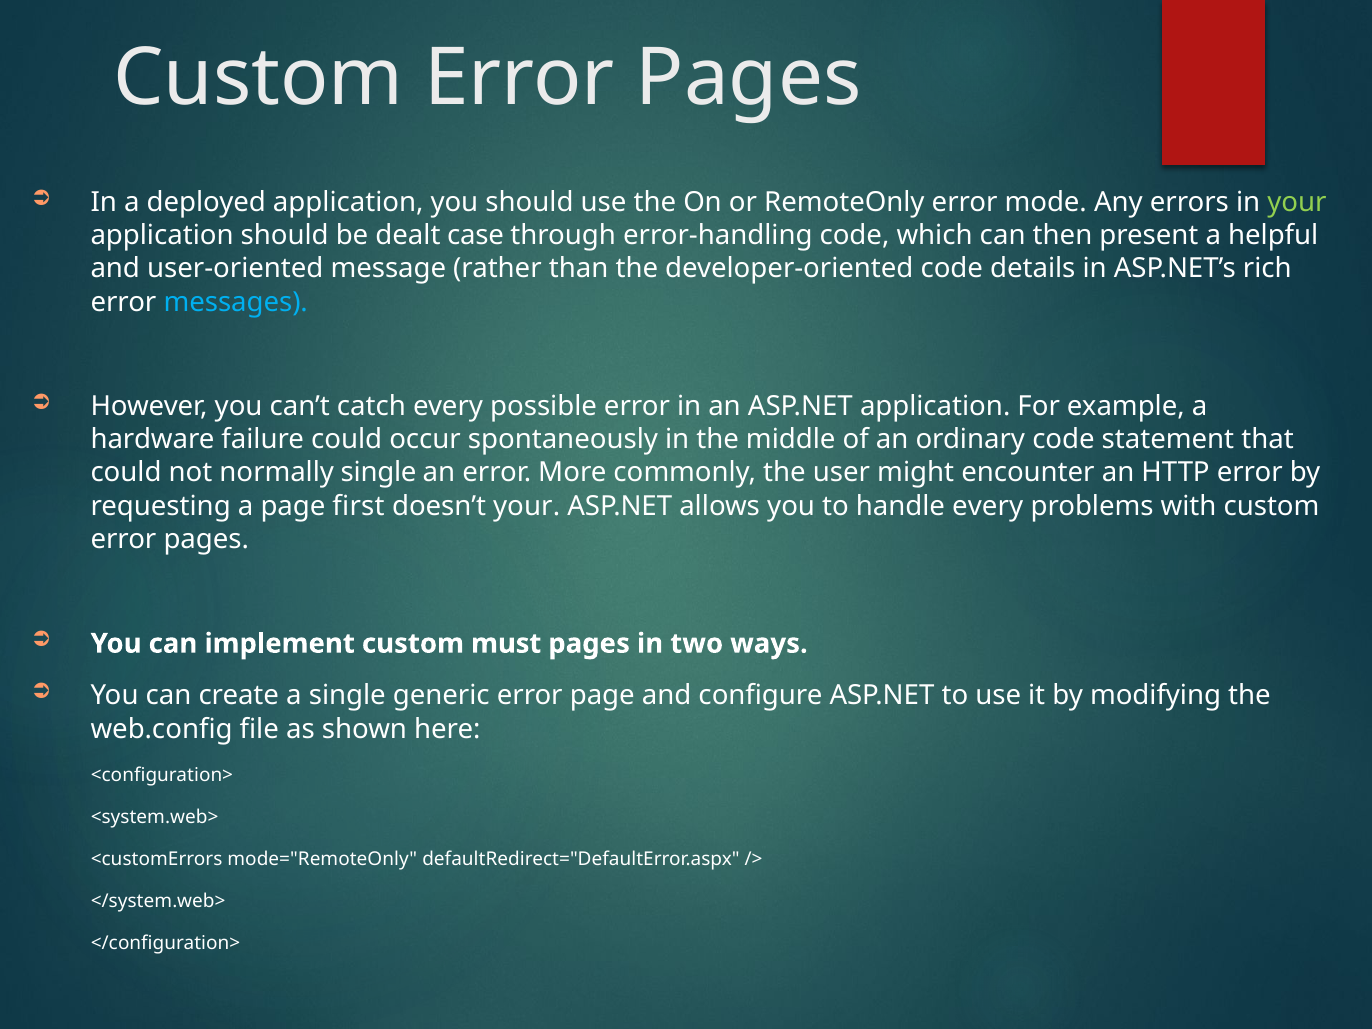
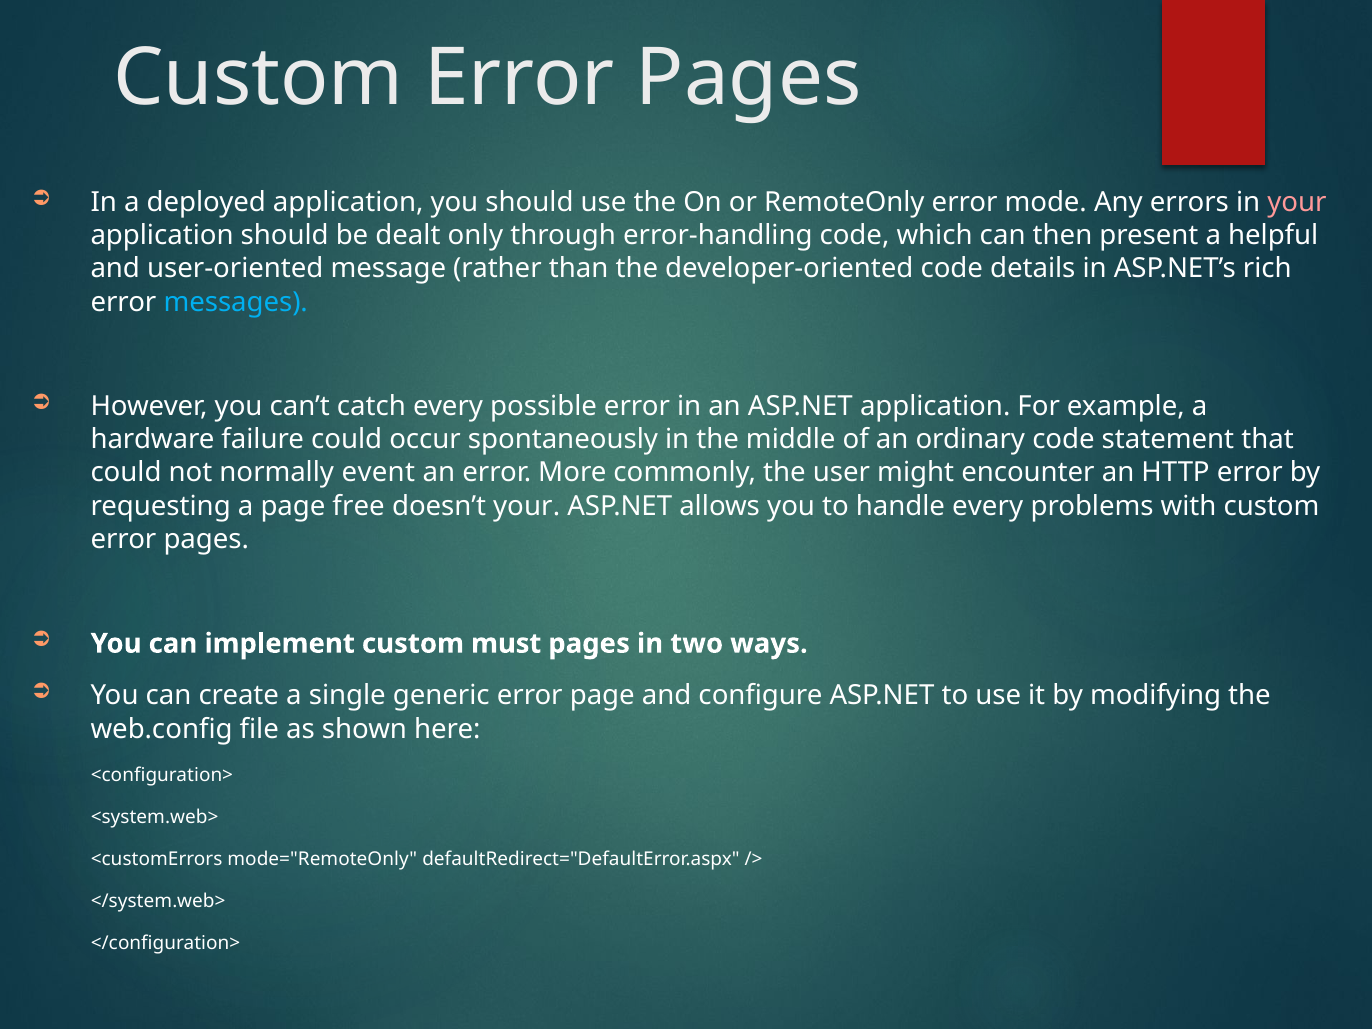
your colour: light green -> pink (1297, 202)
case: case -> only (475, 236)
normally single: single -> event (378, 473)
first: first -> free (359, 506)
